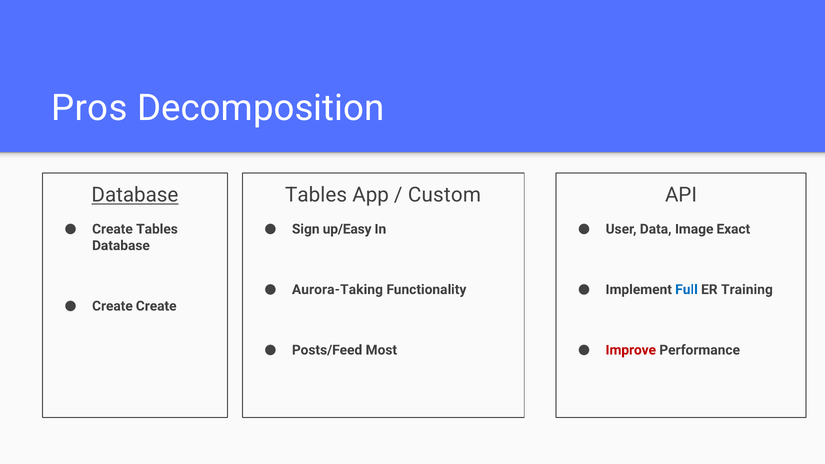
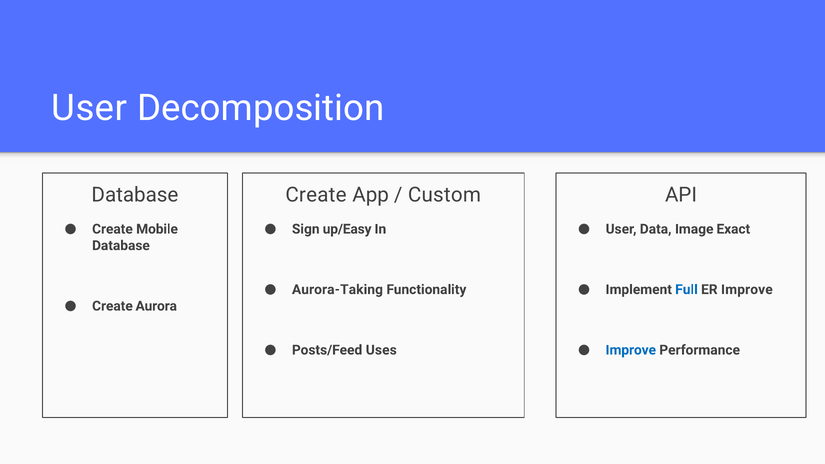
Pros: Pros -> User (89, 108)
Database underline: present -> none (135, 195)
Tables: Tables -> Create (316, 195)
Create Tables: Tables -> Mobile (157, 229)
ER Training: Training -> Improve (747, 290)
Create Create: Create -> Aurora (156, 306)
Most: Most -> Uses (381, 350)
Improve colour: red -> blue (631, 350)
